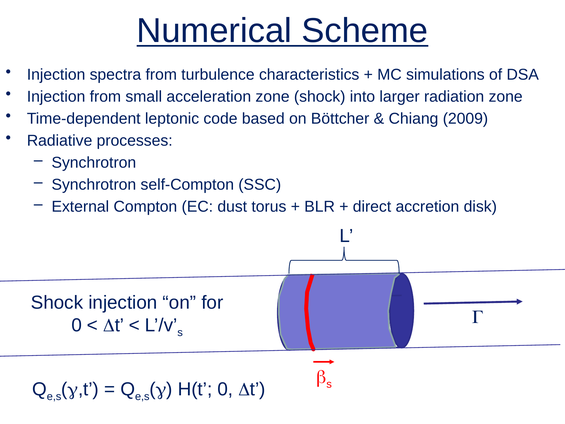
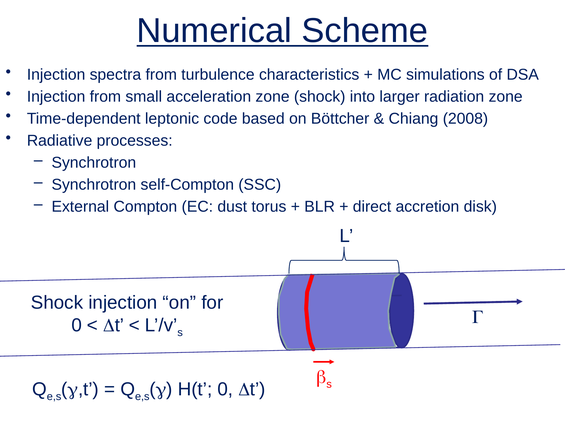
2009: 2009 -> 2008 (465, 119)
